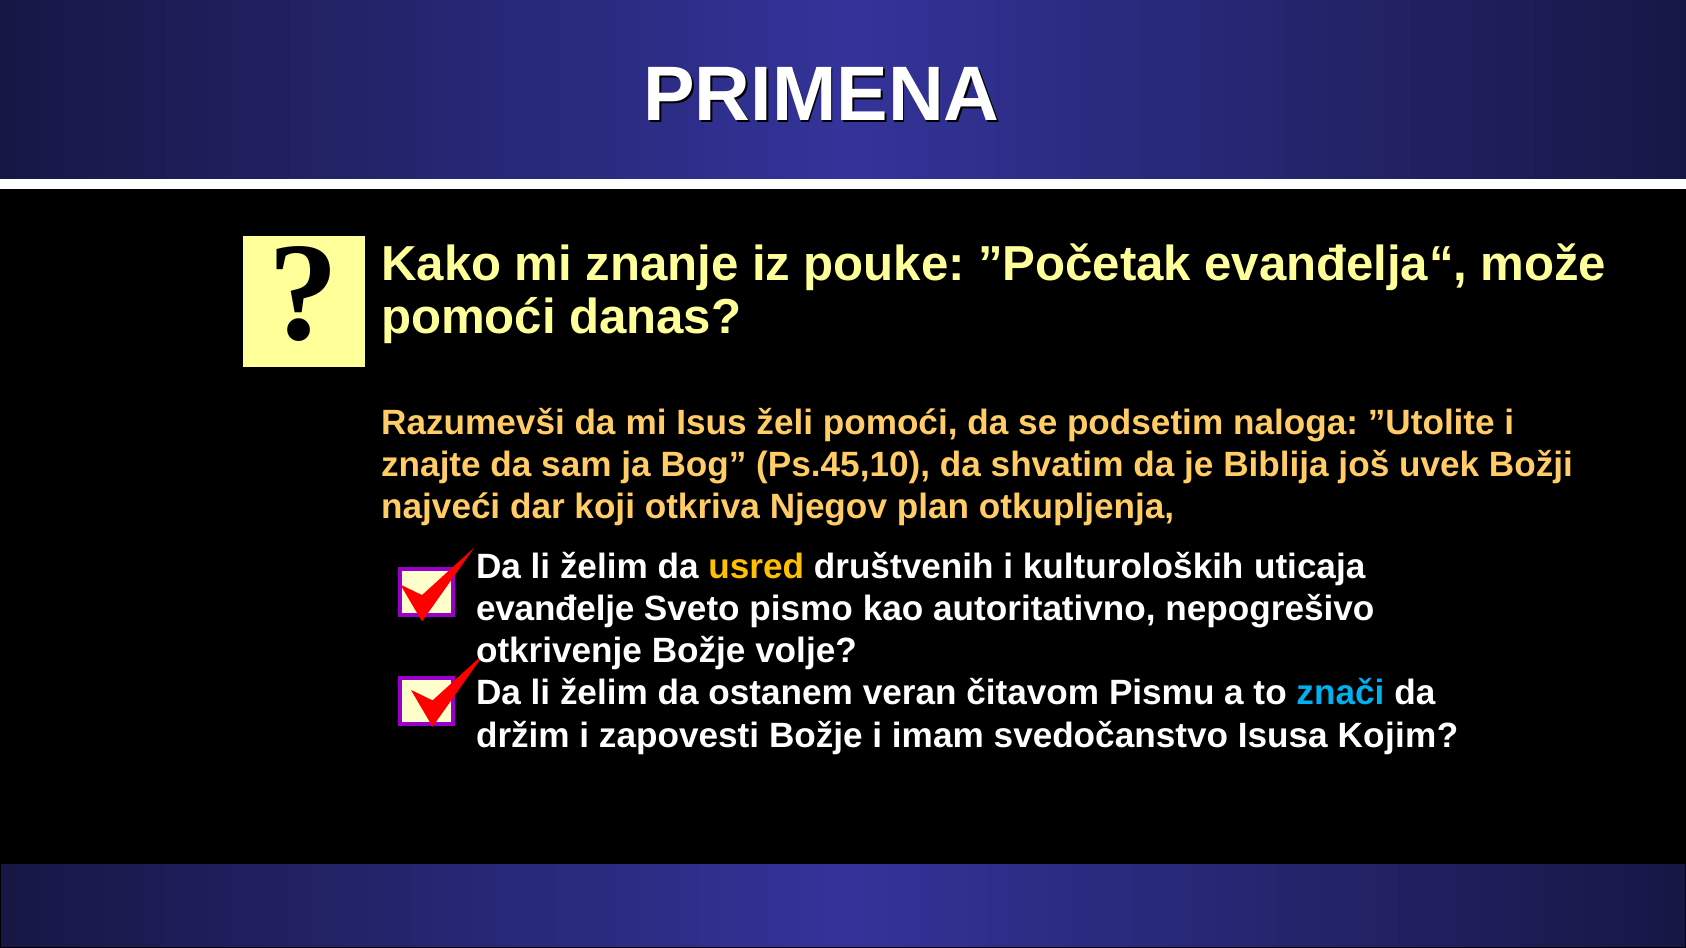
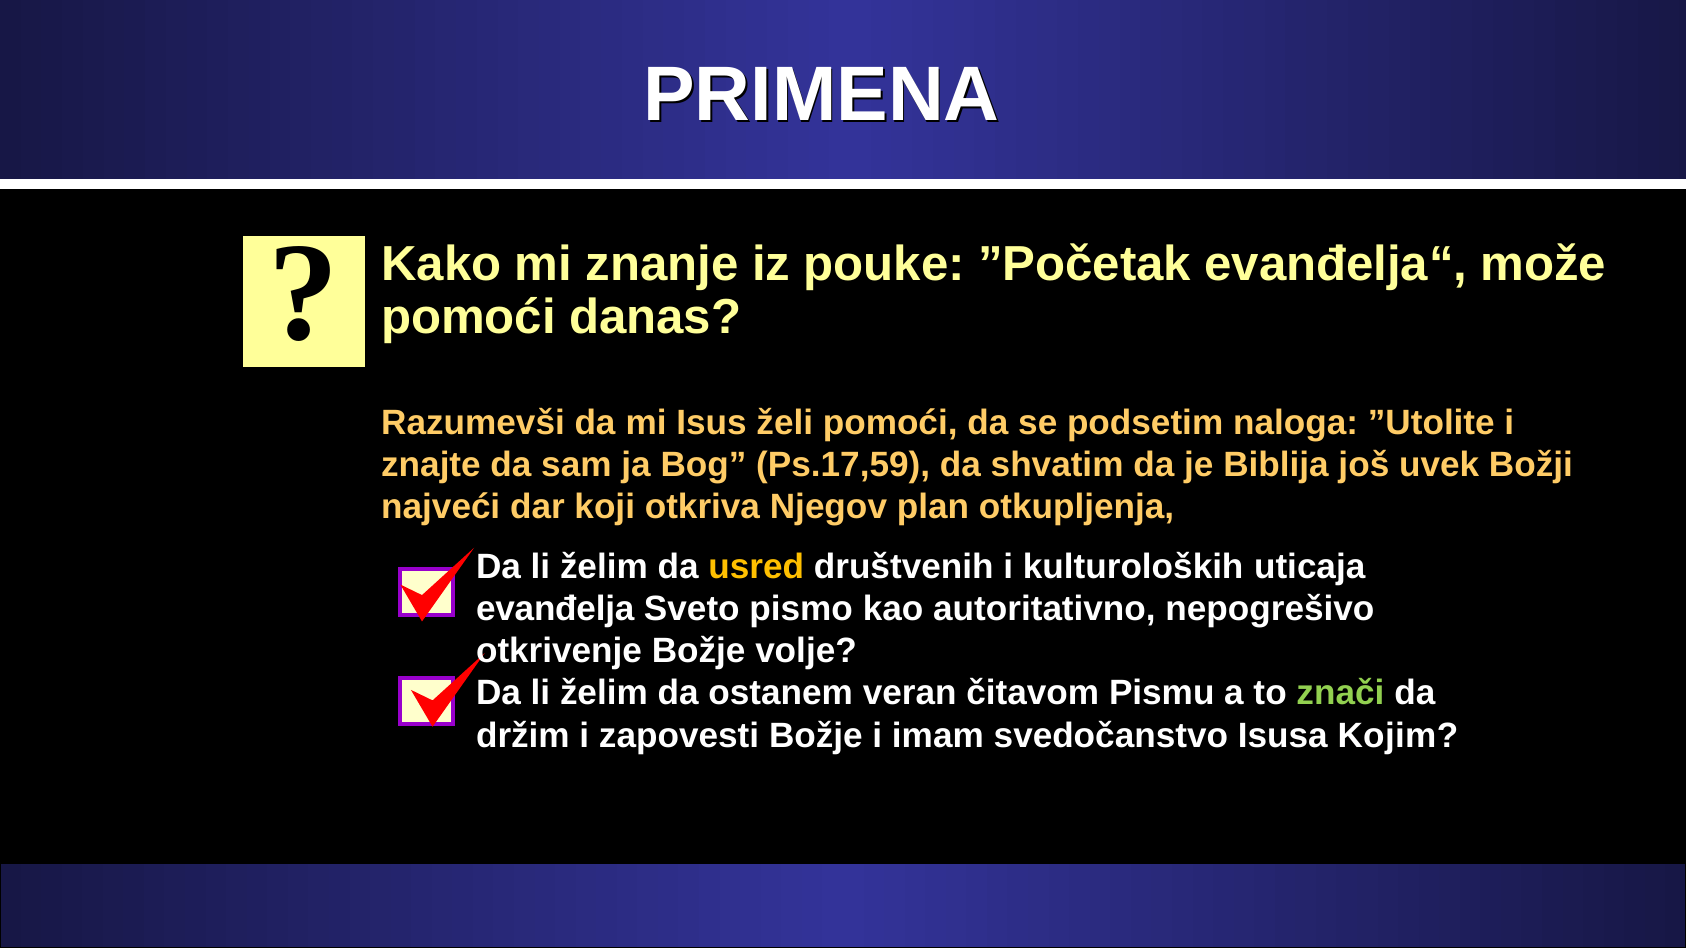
Ps.45,10: Ps.45,10 -> Ps.17,59 (843, 465)
evanđelje: evanđelje -> evanđelja (555, 609)
znači colour: light blue -> light green (1340, 694)
